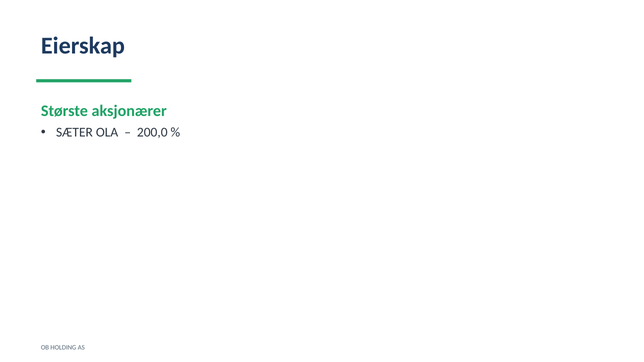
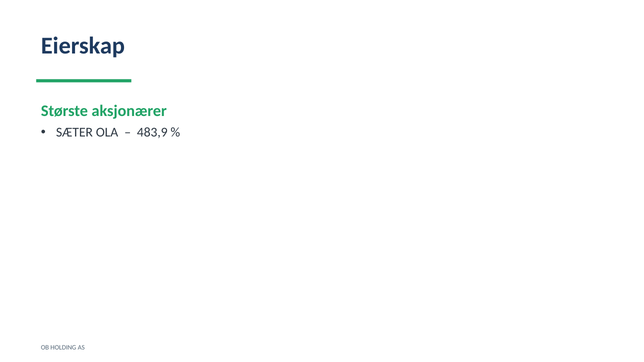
200,0: 200,0 -> 483,9 (152, 132)
